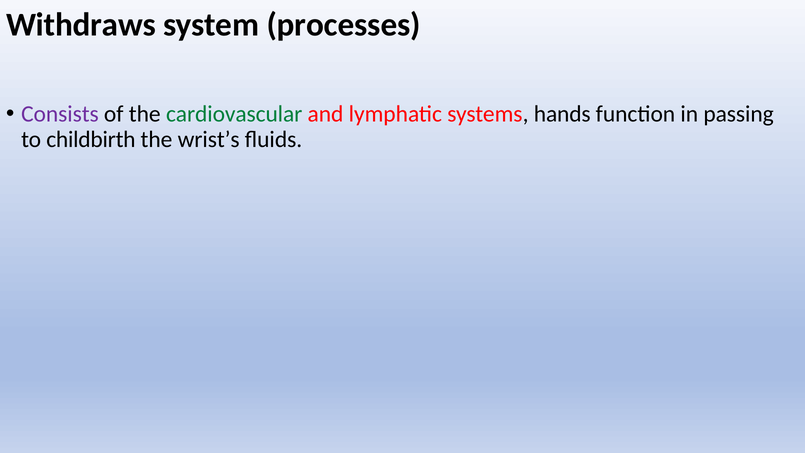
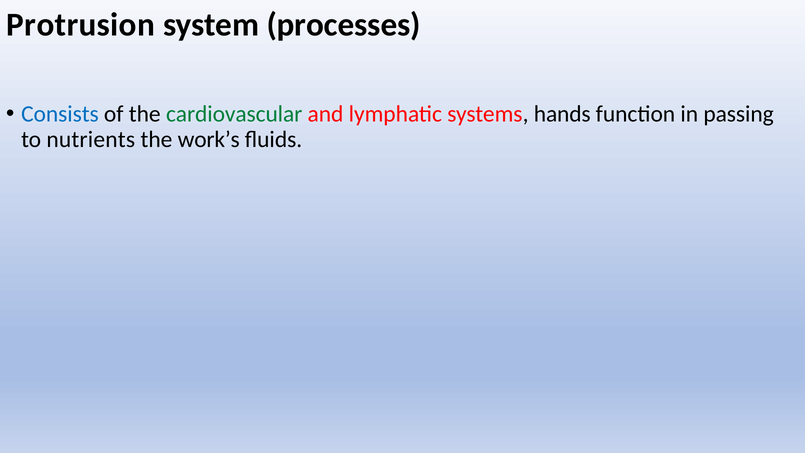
Withdraws: Withdraws -> Protrusion (81, 25)
Consists colour: purple -> blue (60, 114)
childbirth: childbirth -> nutrients (91, 139)
wrist’s: wrist’s -> work’s (209, 139)
